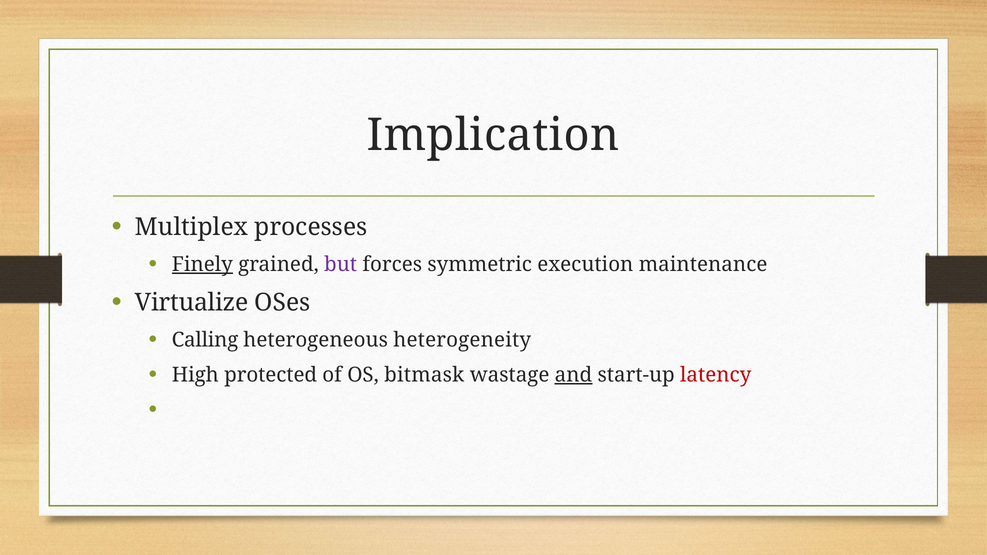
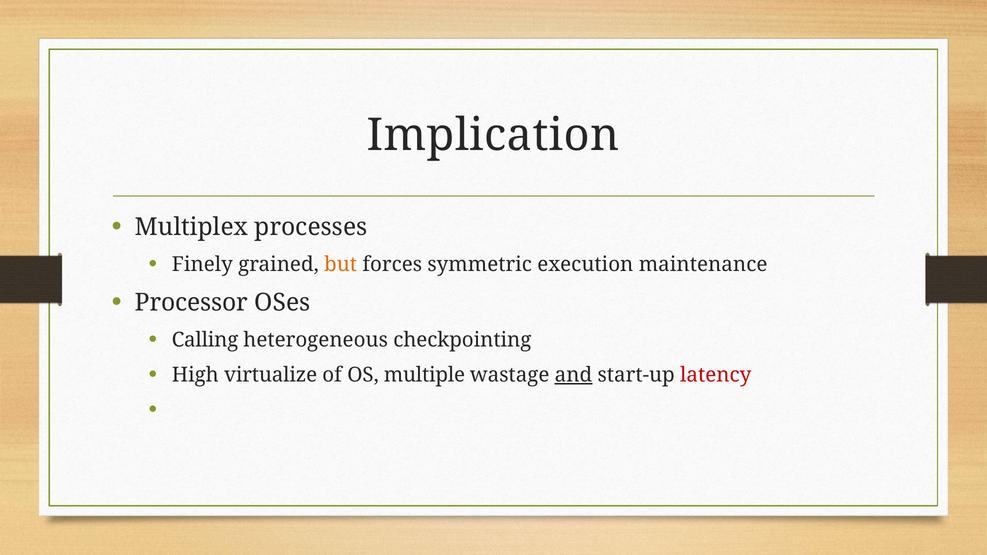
Finely underline: present -> none (202, 264)
but colour: purple -> orange (341, 264)
Virtualize: Virtualize -> Processor (191, 303)
heterogeneity: heterogeneity -> checkpointing (462, 340)
protected: protected -> virtualize (271, 375)
bitmask: bitmask -> multiple (424, 375)
